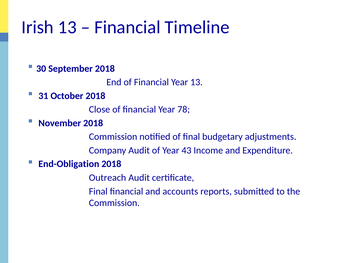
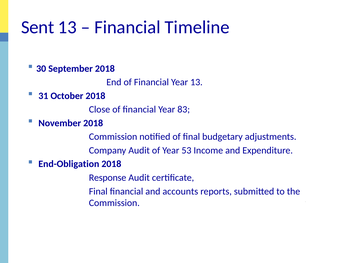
Irish: Irish -> Sent (38, 27)
78: 78 -> 83 (184, 110)
43: 43 -> 53 (186, 151)
Outreach: Outreach -> Response (108, 178)
